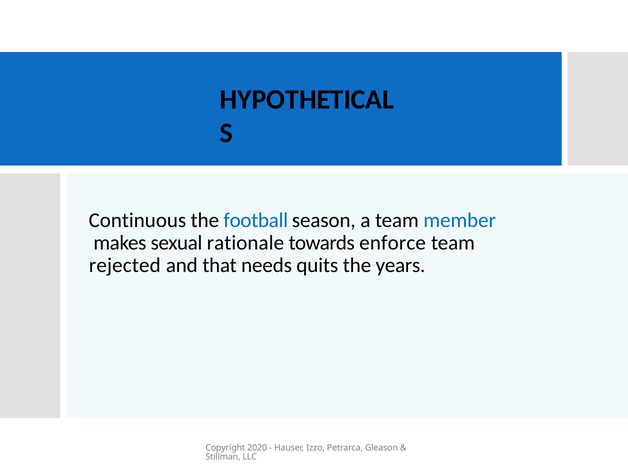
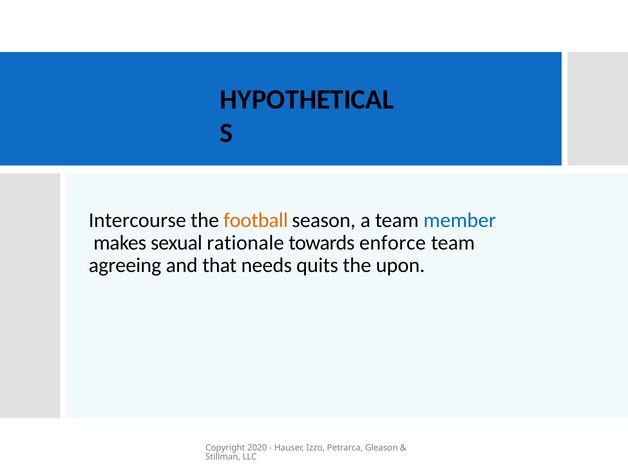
Continuous: Continuous -> Intercourse (137, 220)
football colour: blue -> orange (256, 220)
rejected: rejected -> agreeing (125, 265)
years: years -> upon (400, 265)
